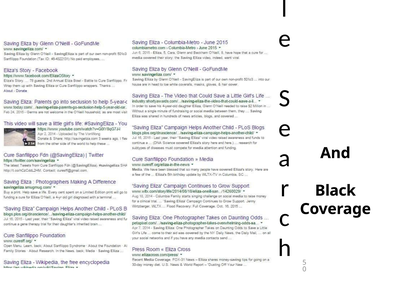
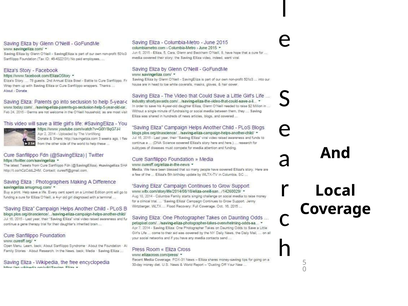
Black: Black -> Local (335, 191)
